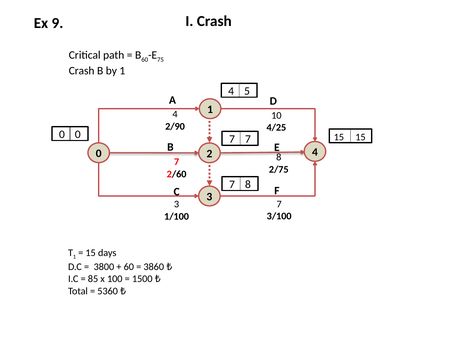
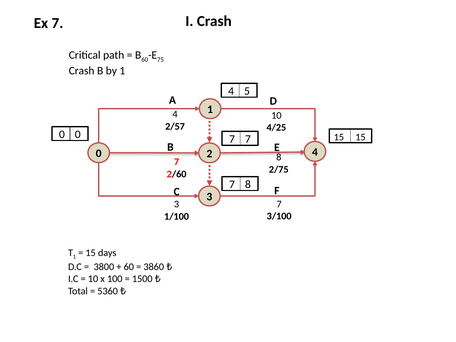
Ex 9: 9 -> 7 (57, 23)
2/90: 2/90 -> 2/57 (175, 126)
85: 85 -> 10 (93, 279)
